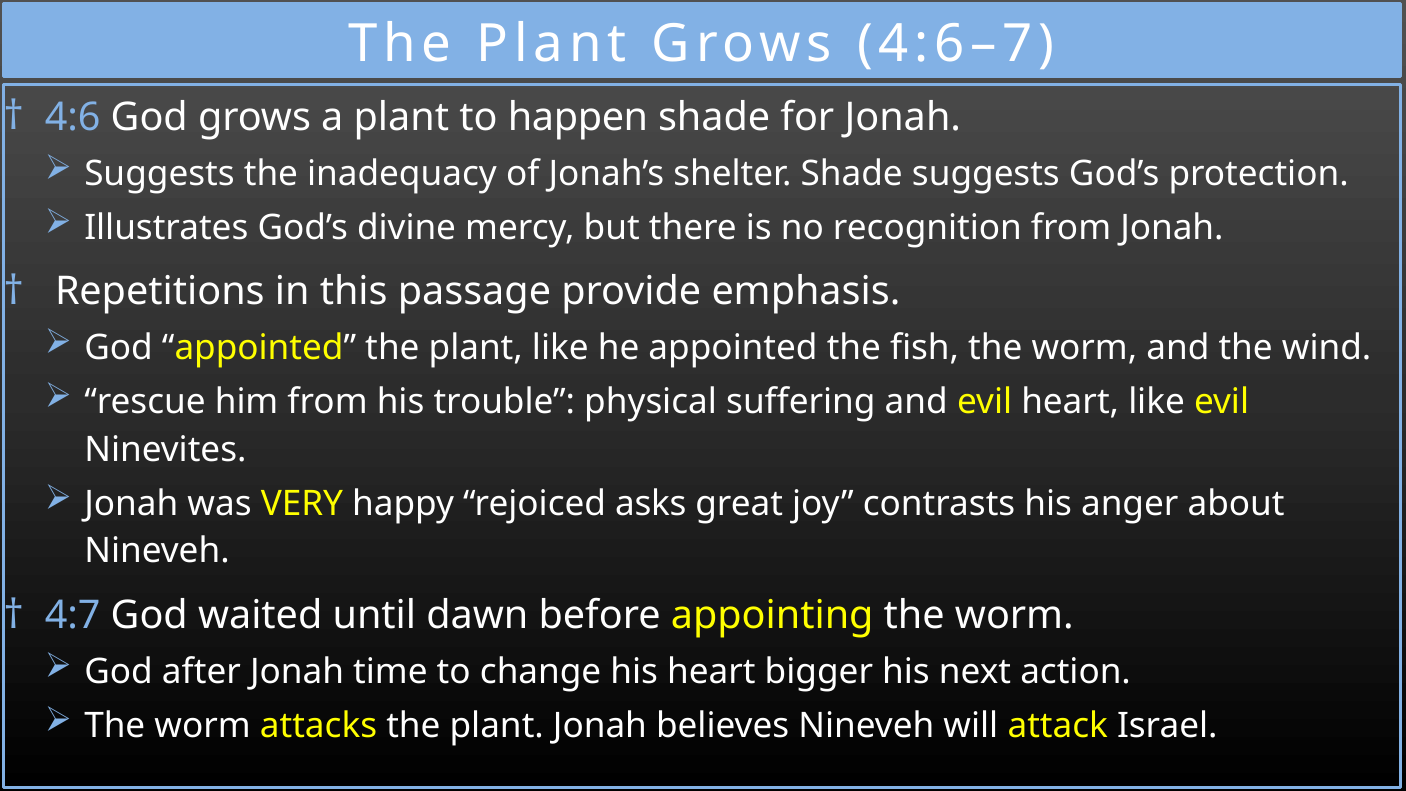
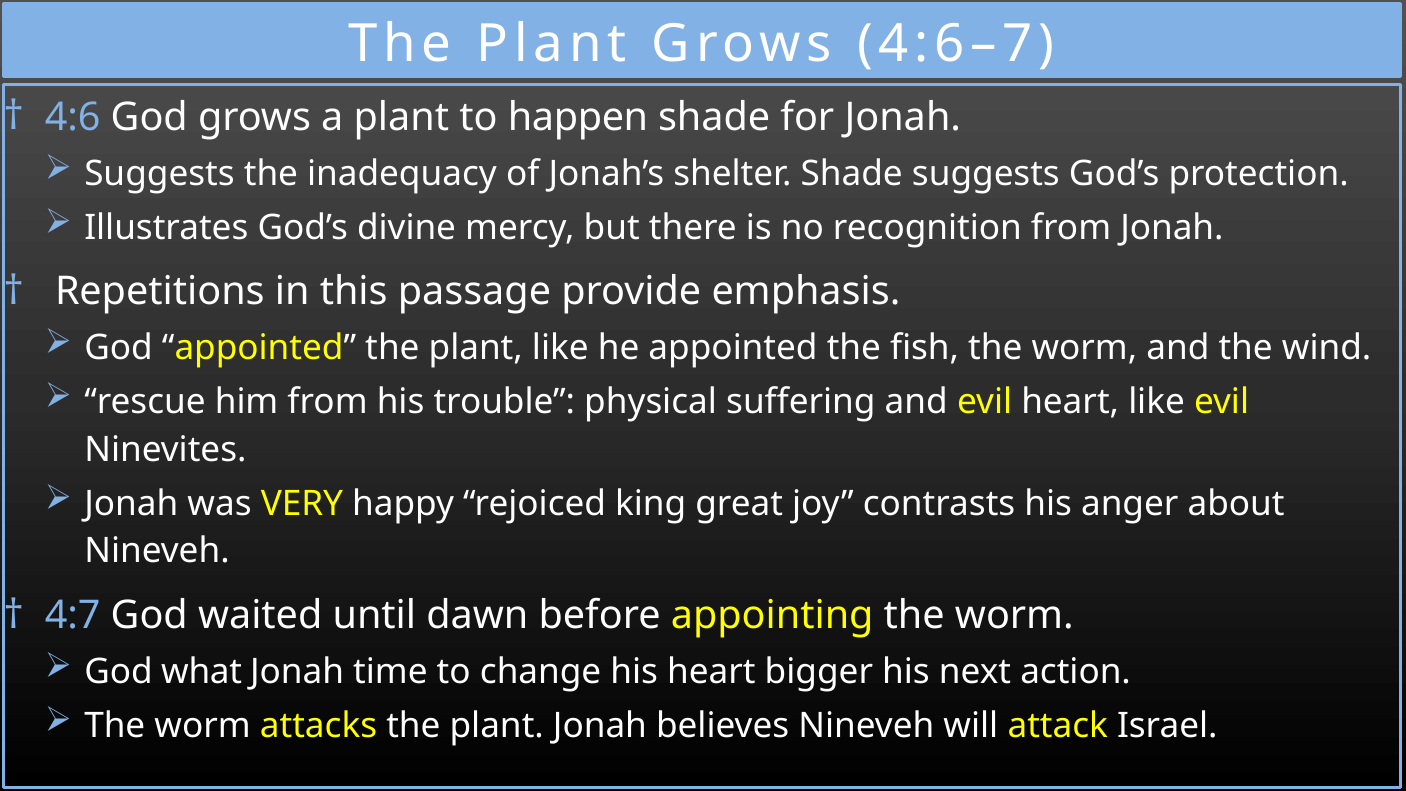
asks: asks -> king (651, 503)
after: after -> what (202, 672)
